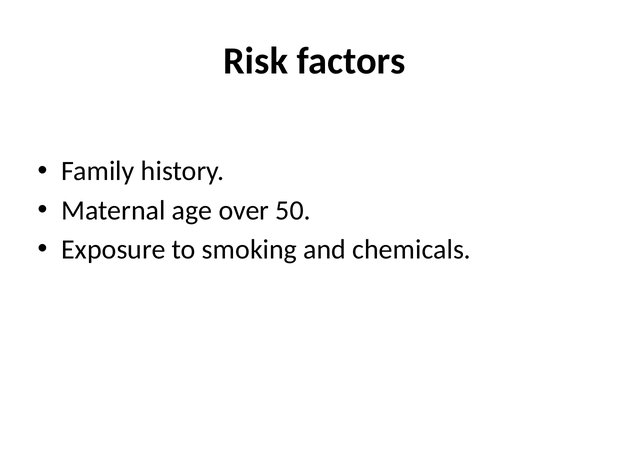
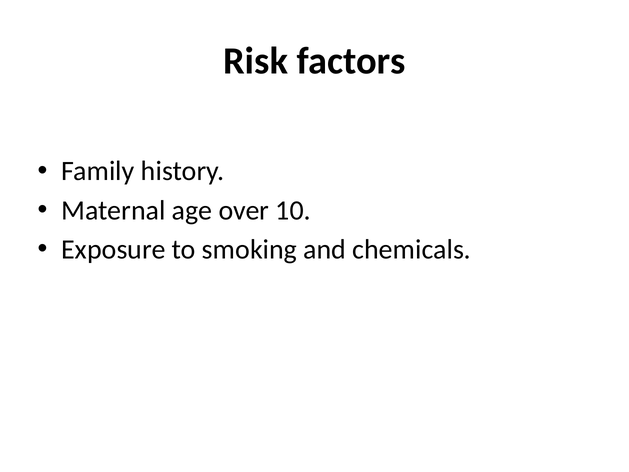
50: 50 -> 10 (293, 210)
